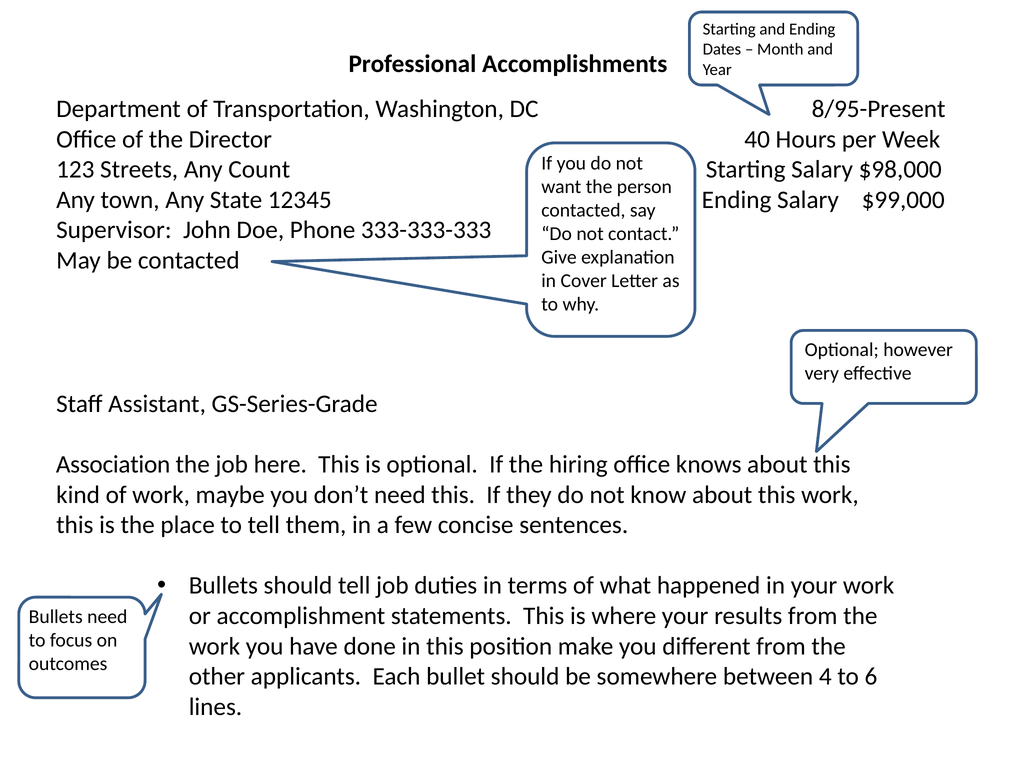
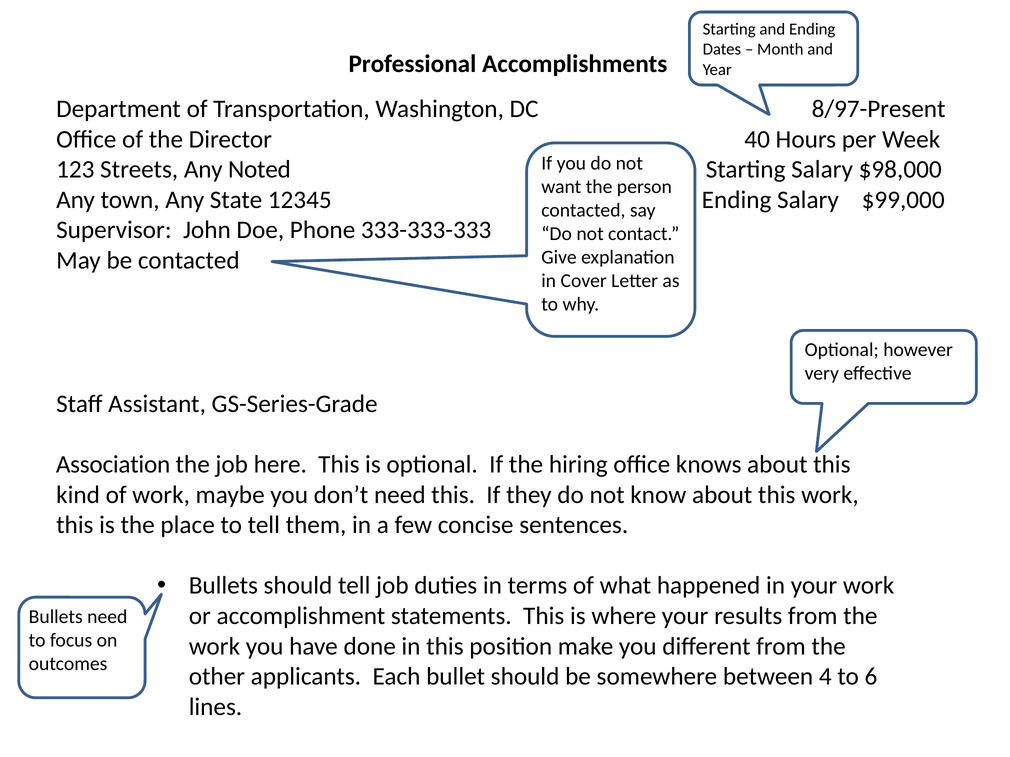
8/95-Present: 8/95-Present -> 8/97-Present (879, 109)
Count: Count -> Noted (259, 170)
